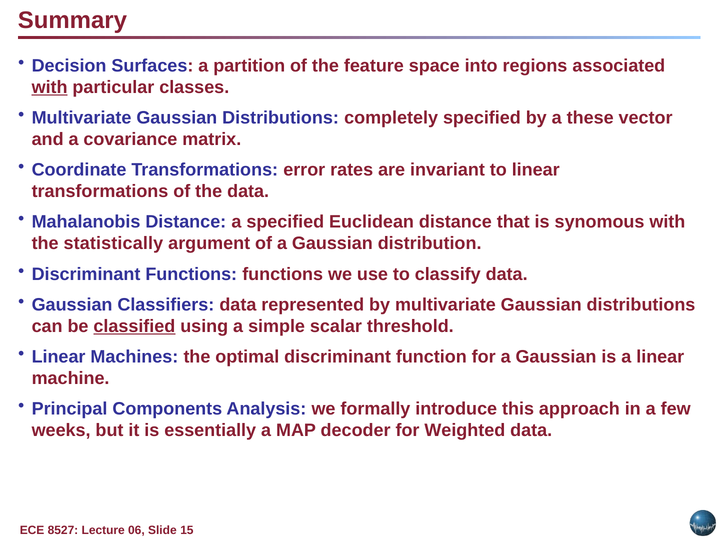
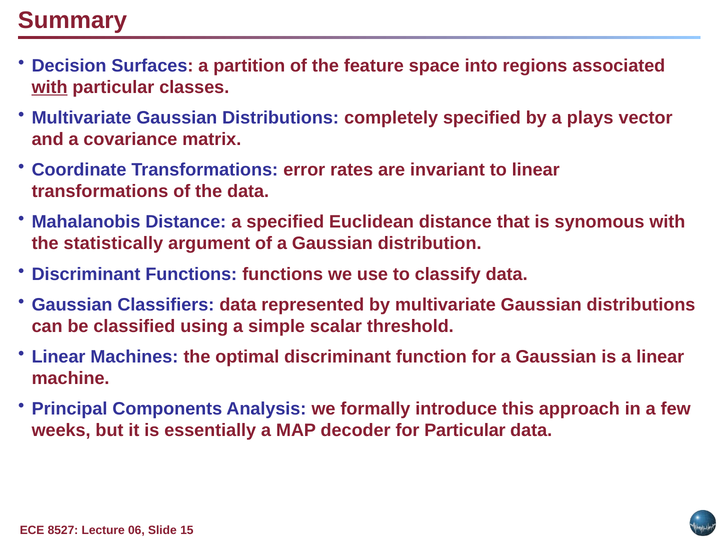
these: these -> plays (590, 118)
classified underline: present -> none (134, 326)
for Weighted: Weighted -> Particular (465, 431)
